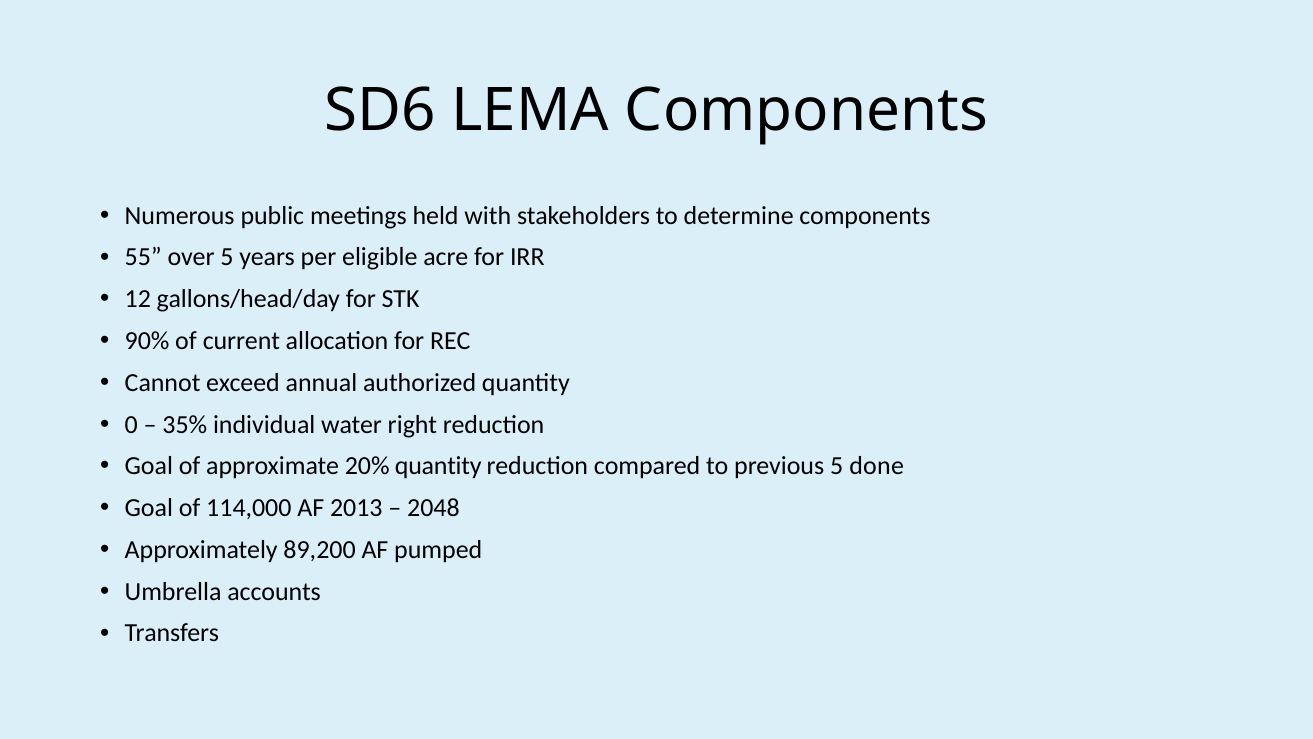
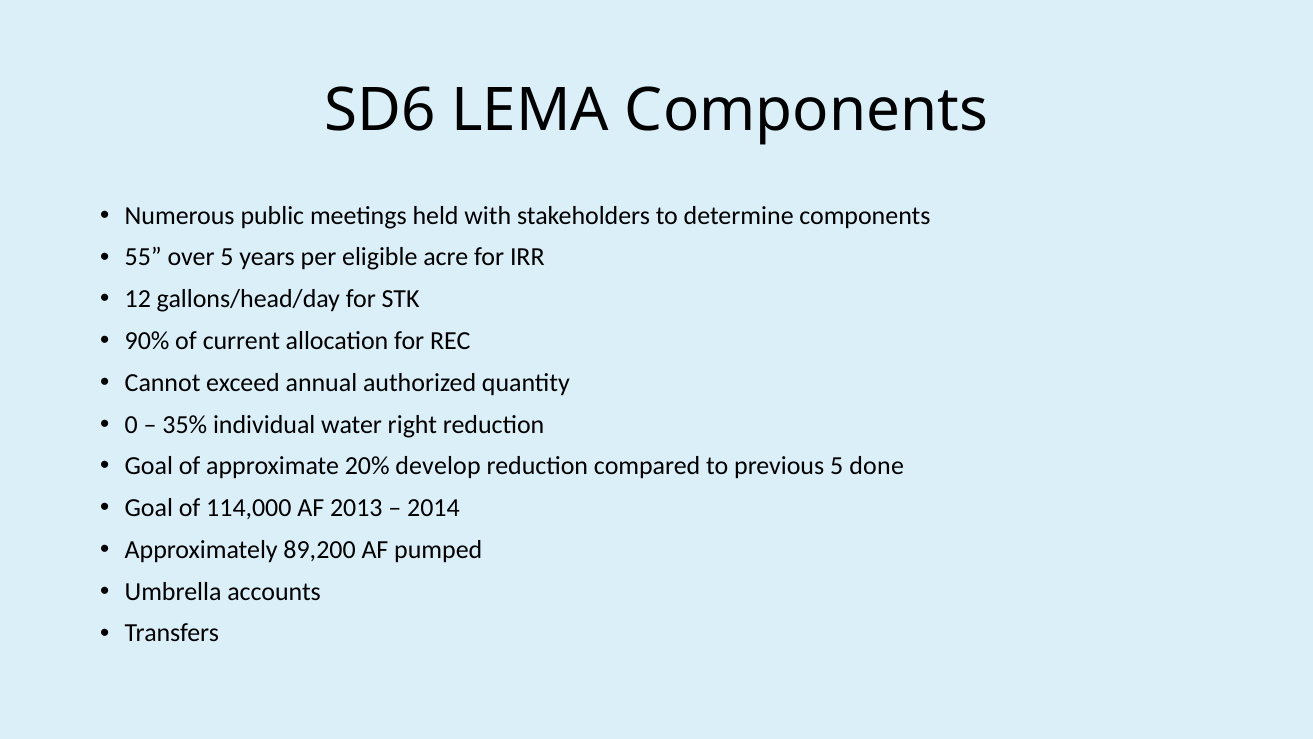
20% quantity: quantity -> develop (438, 466)
2048: 2048 -> 2014 (433, 508)
